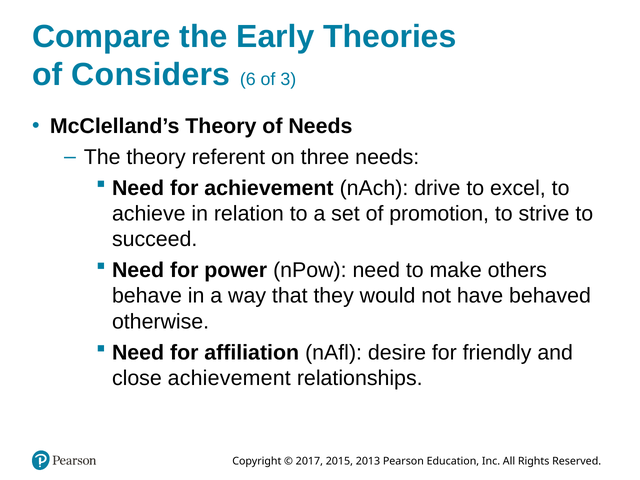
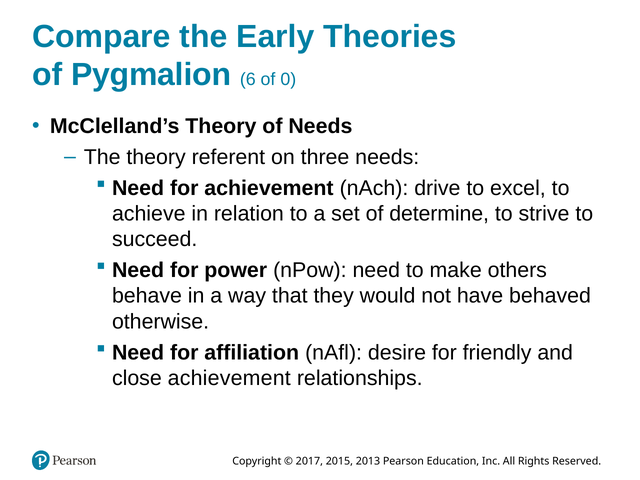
Considers: Considers -> Pygmalion (151, 75)
3: 3 -> 0 (288, 80)
promotion: promotion -> determine (439, 214)
